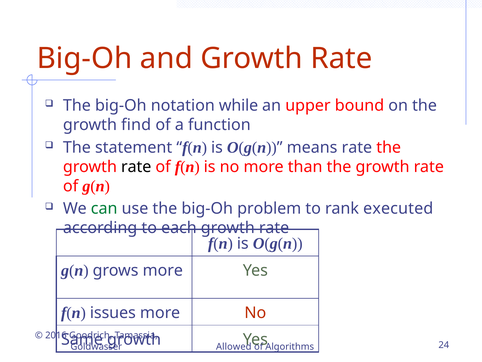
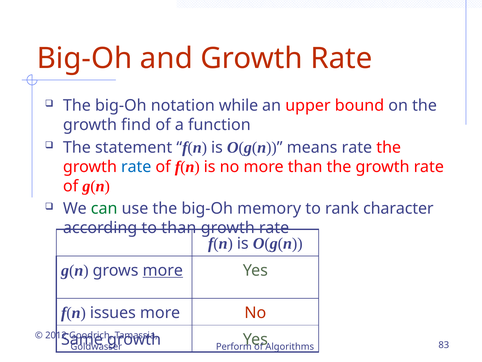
rate colour: black -> blue (136, 167)
problem: problem -> memory (269, 208)
executed: executed -> character (398, 208)
to each: each -> than (179, 228)
more underline: none -> present (163, 270)
2016: 2016 -> 2012 (56, 335)
Allowed: Allowed -> Perform (234, 346)
24: 24 -> 83 (444, 345)
